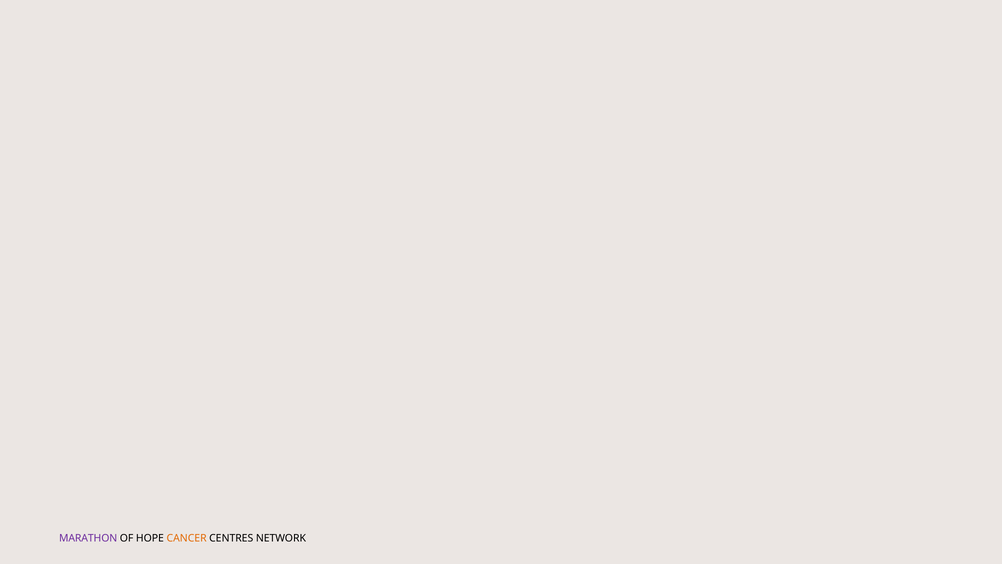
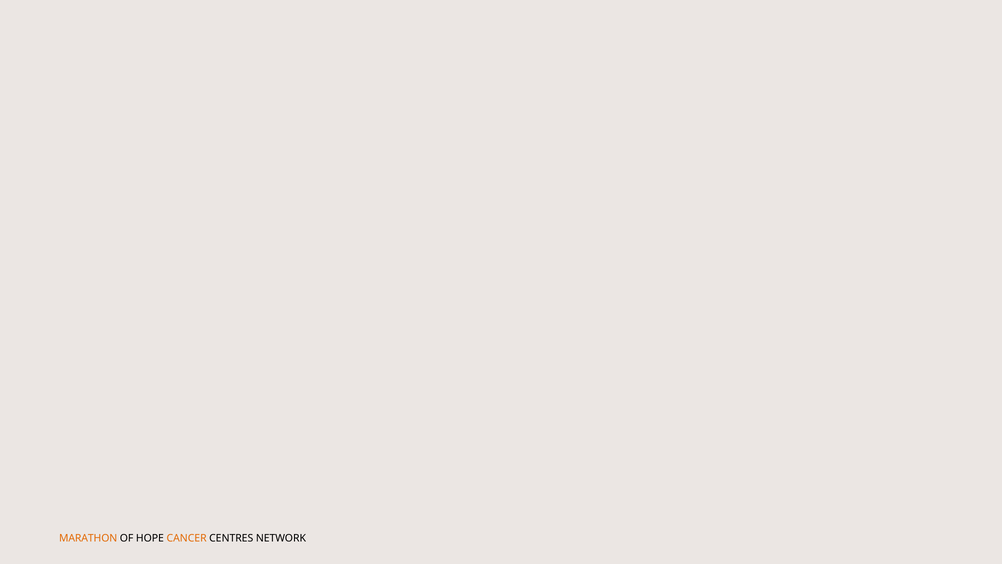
MARATHON colour: purple -> orange (88, 538)
